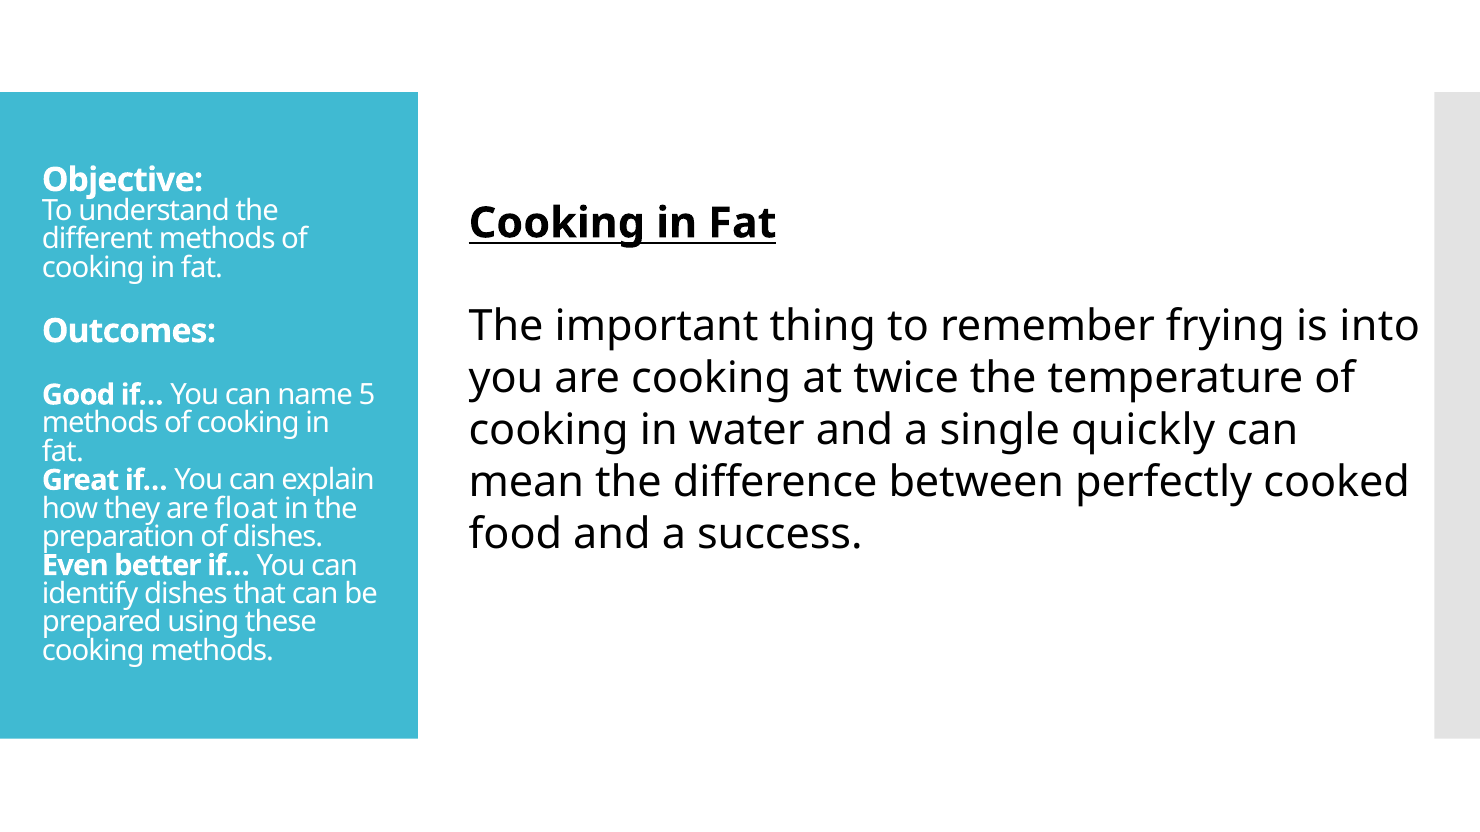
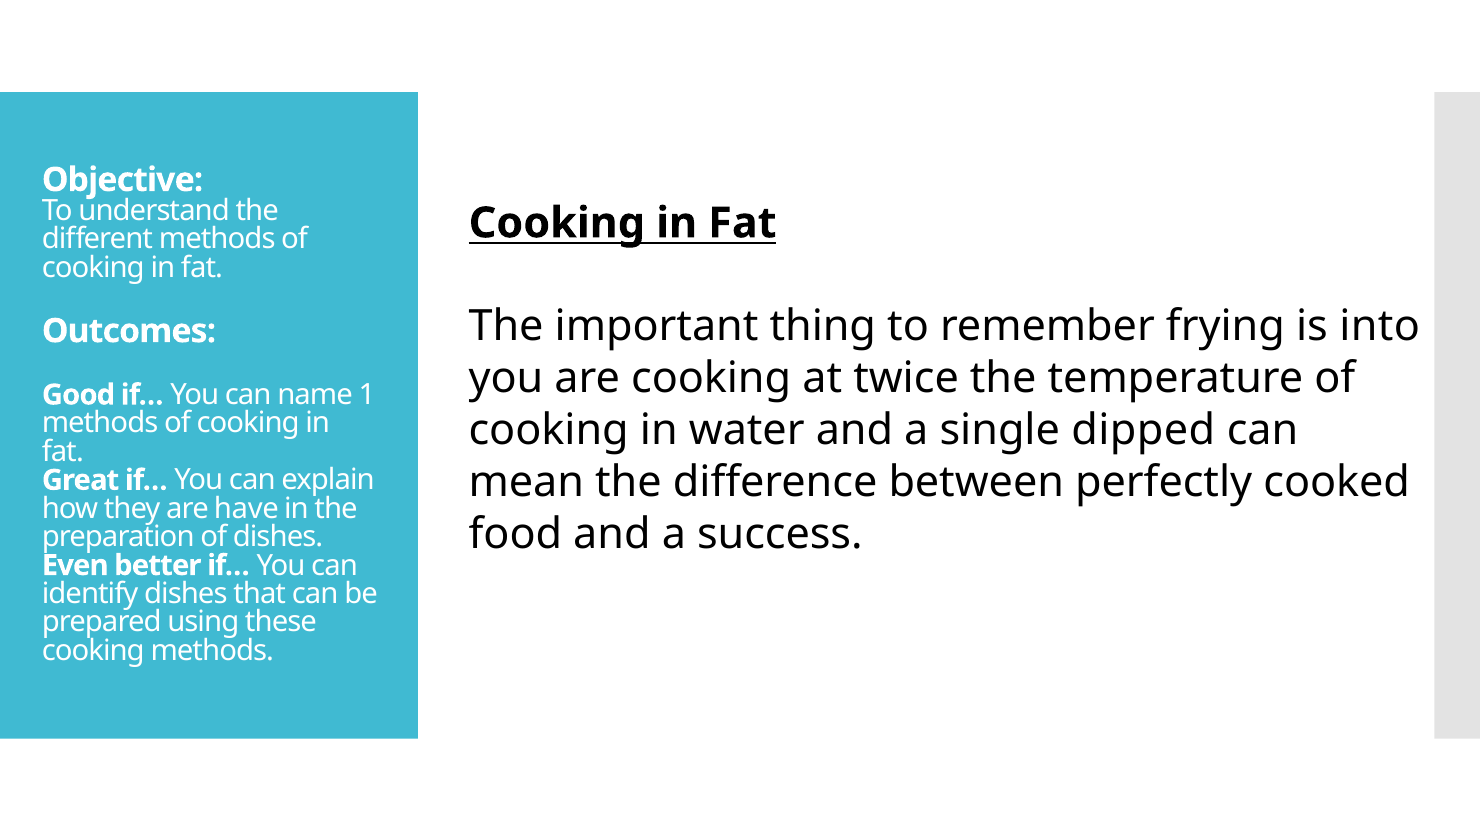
5: 5 -> 1 (367, 395)
quickly: quickly -> dipped (1143, 431)
float: float -> have (246, 509)
